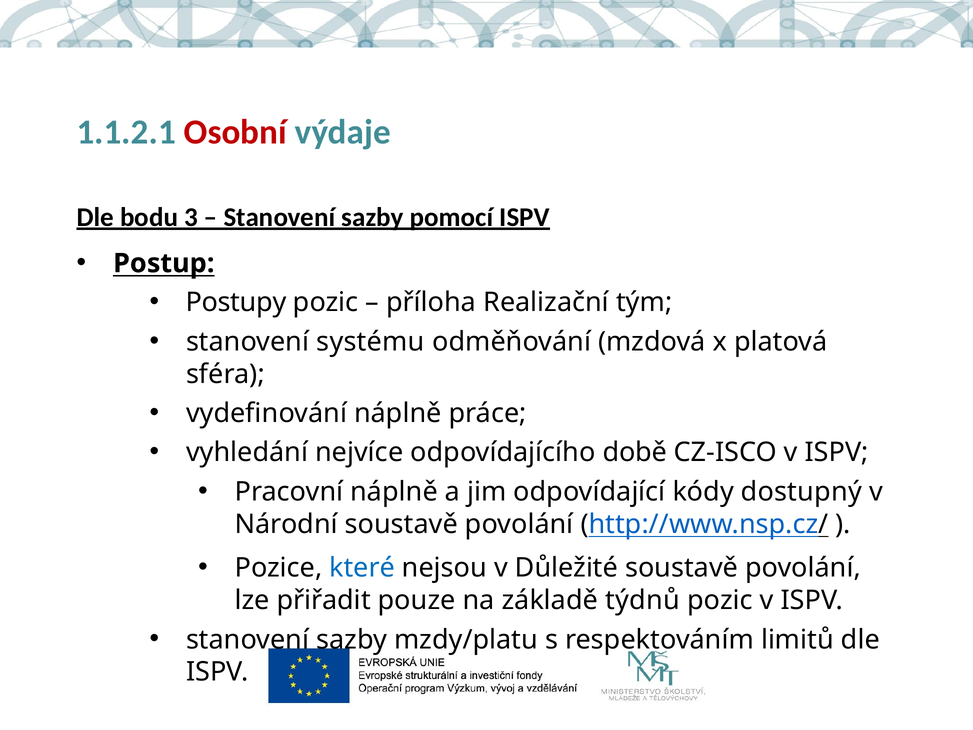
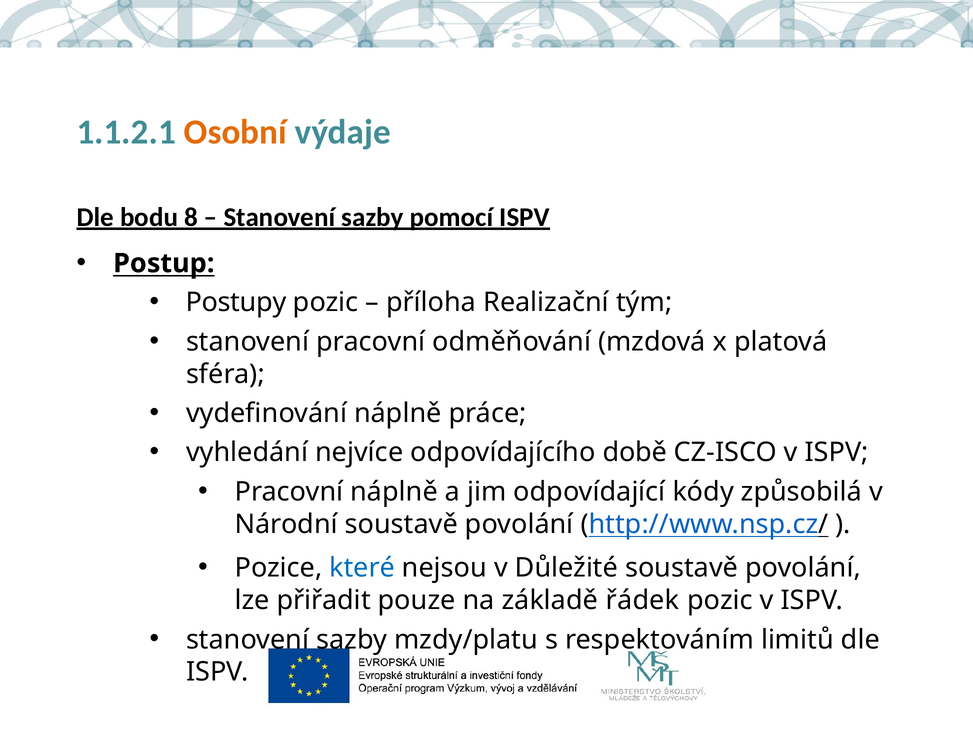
Osobní colour: red -> orange (235, 132)
3: 3 -> 8 (191, 217)
stanovení systému: systému -> pracovní (371, 342)
dostupný: dostupný -> způsobilá (801, 492)
týdnů: týdnů -> řádek (643, 600)
